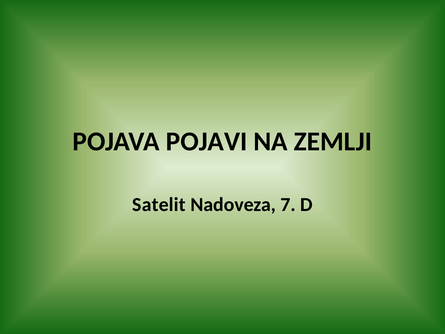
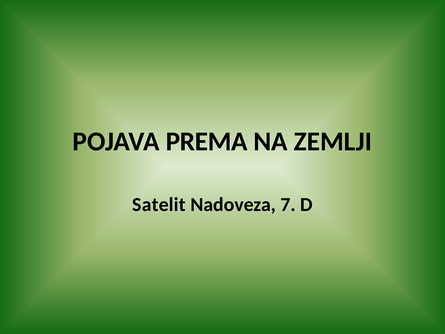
POJAVI: POJAVI -> PREMA (207, 141)
